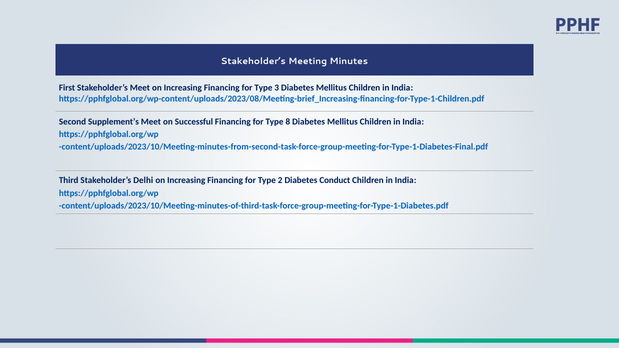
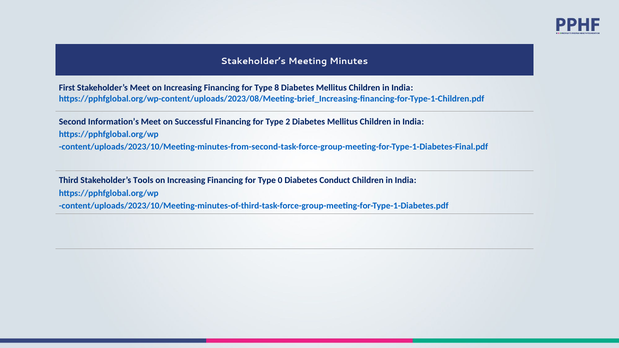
3: 3 -> 8 (277, 88)
Supplement’s: Supplement’s -> Information’s (113, 122)
8: 8 -> 2 (288, 122)
Delhi: Delhi -> Tools (143, 181)
2: 2 -> 0 (280, 181)
